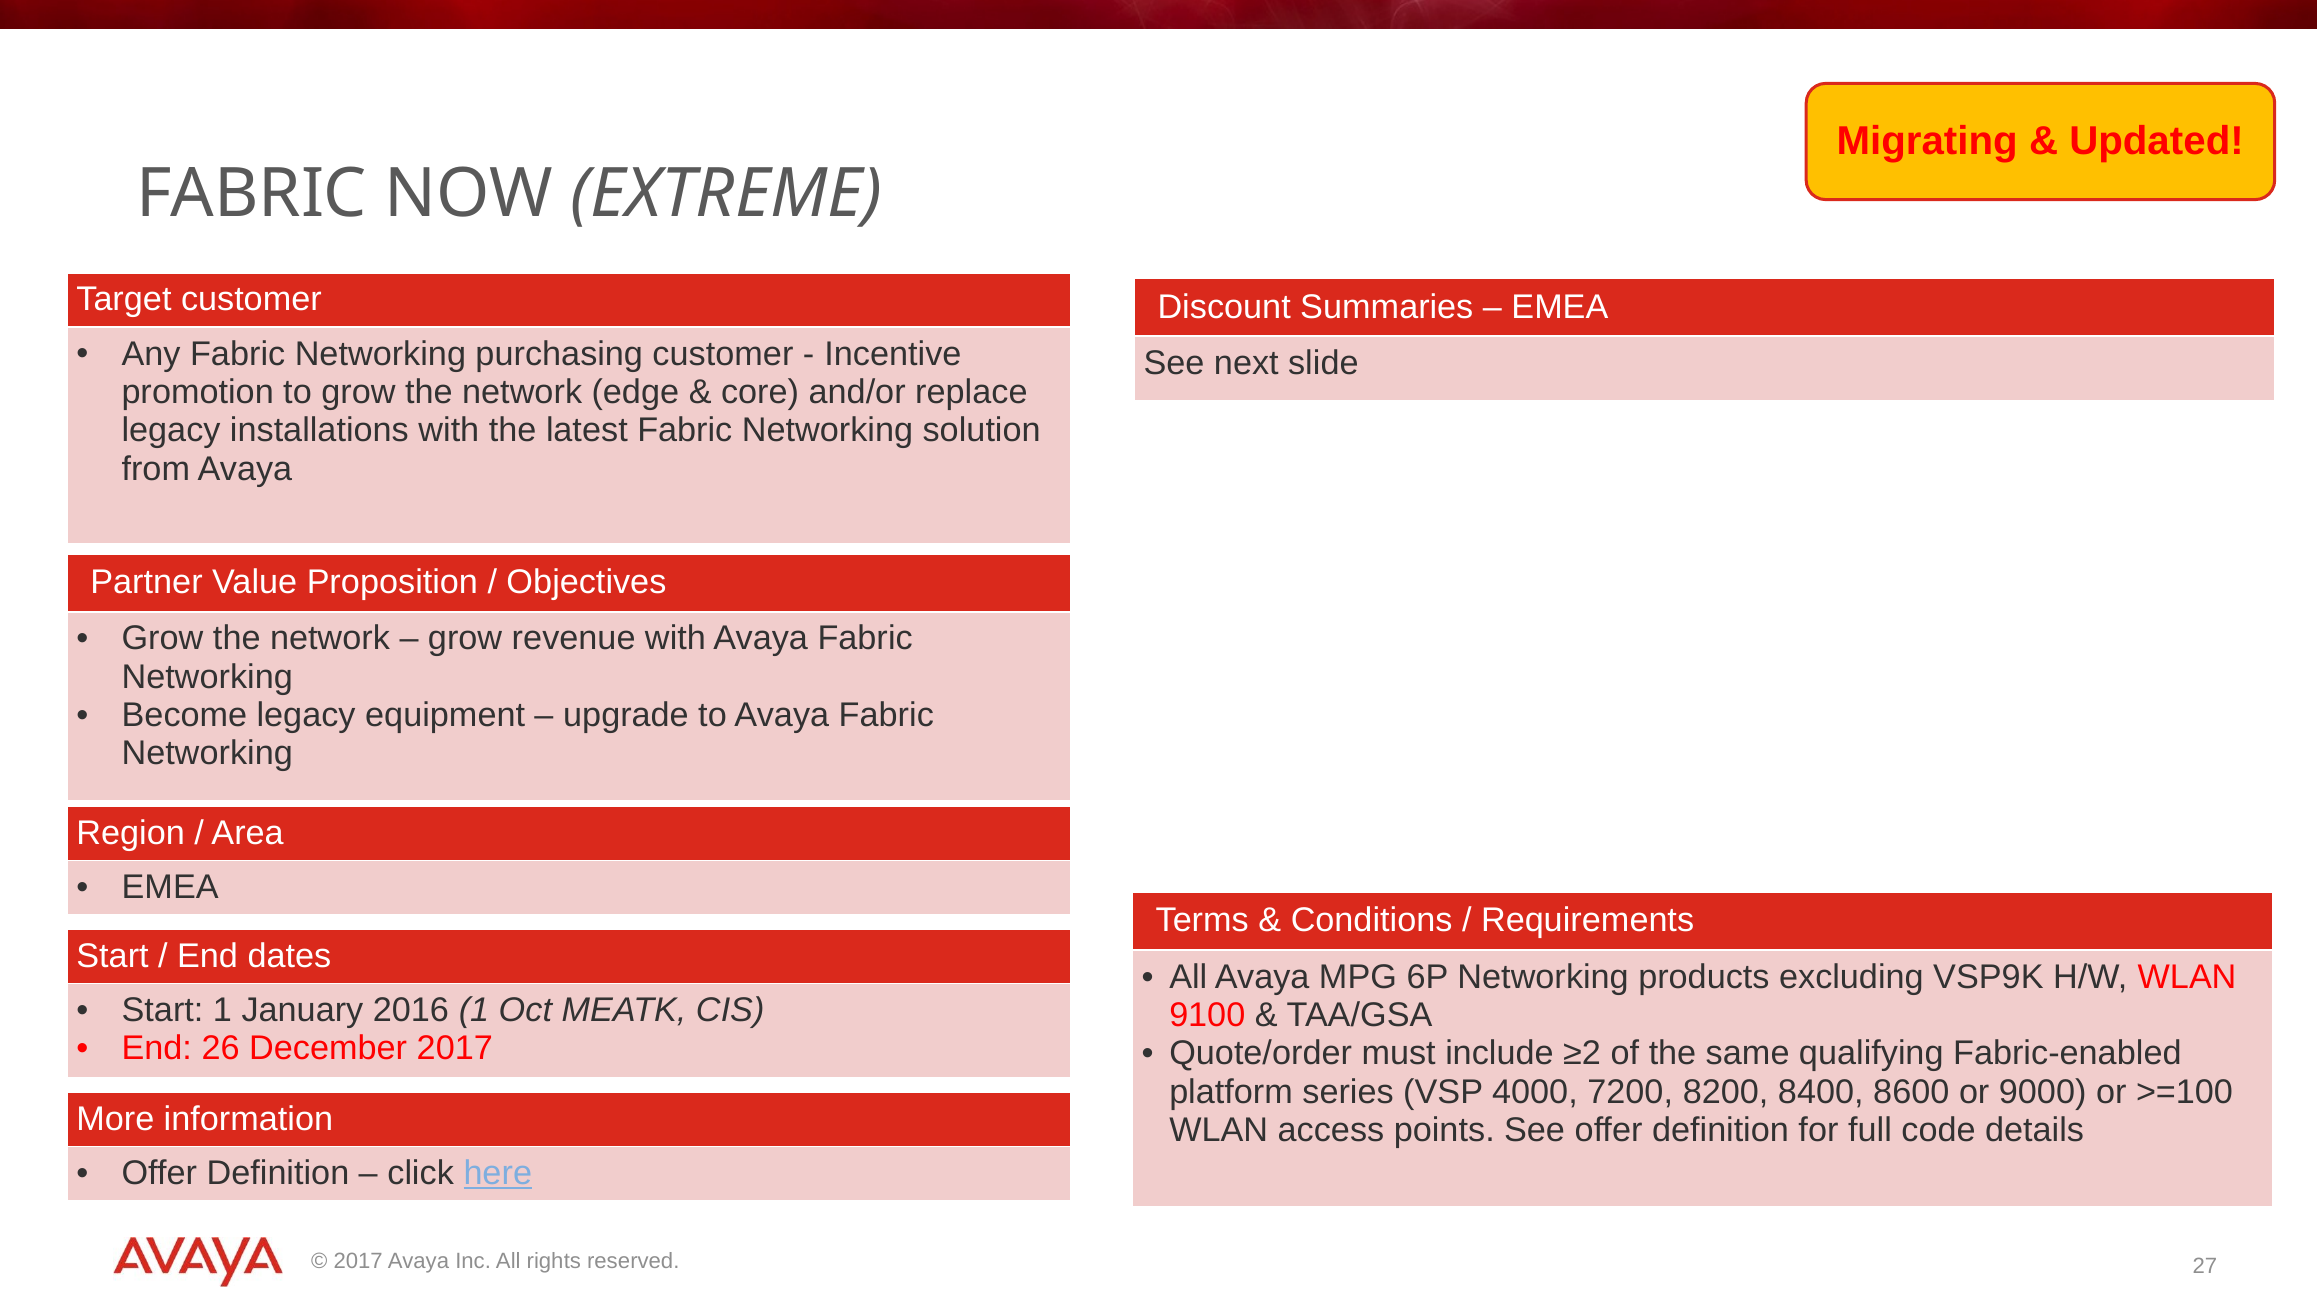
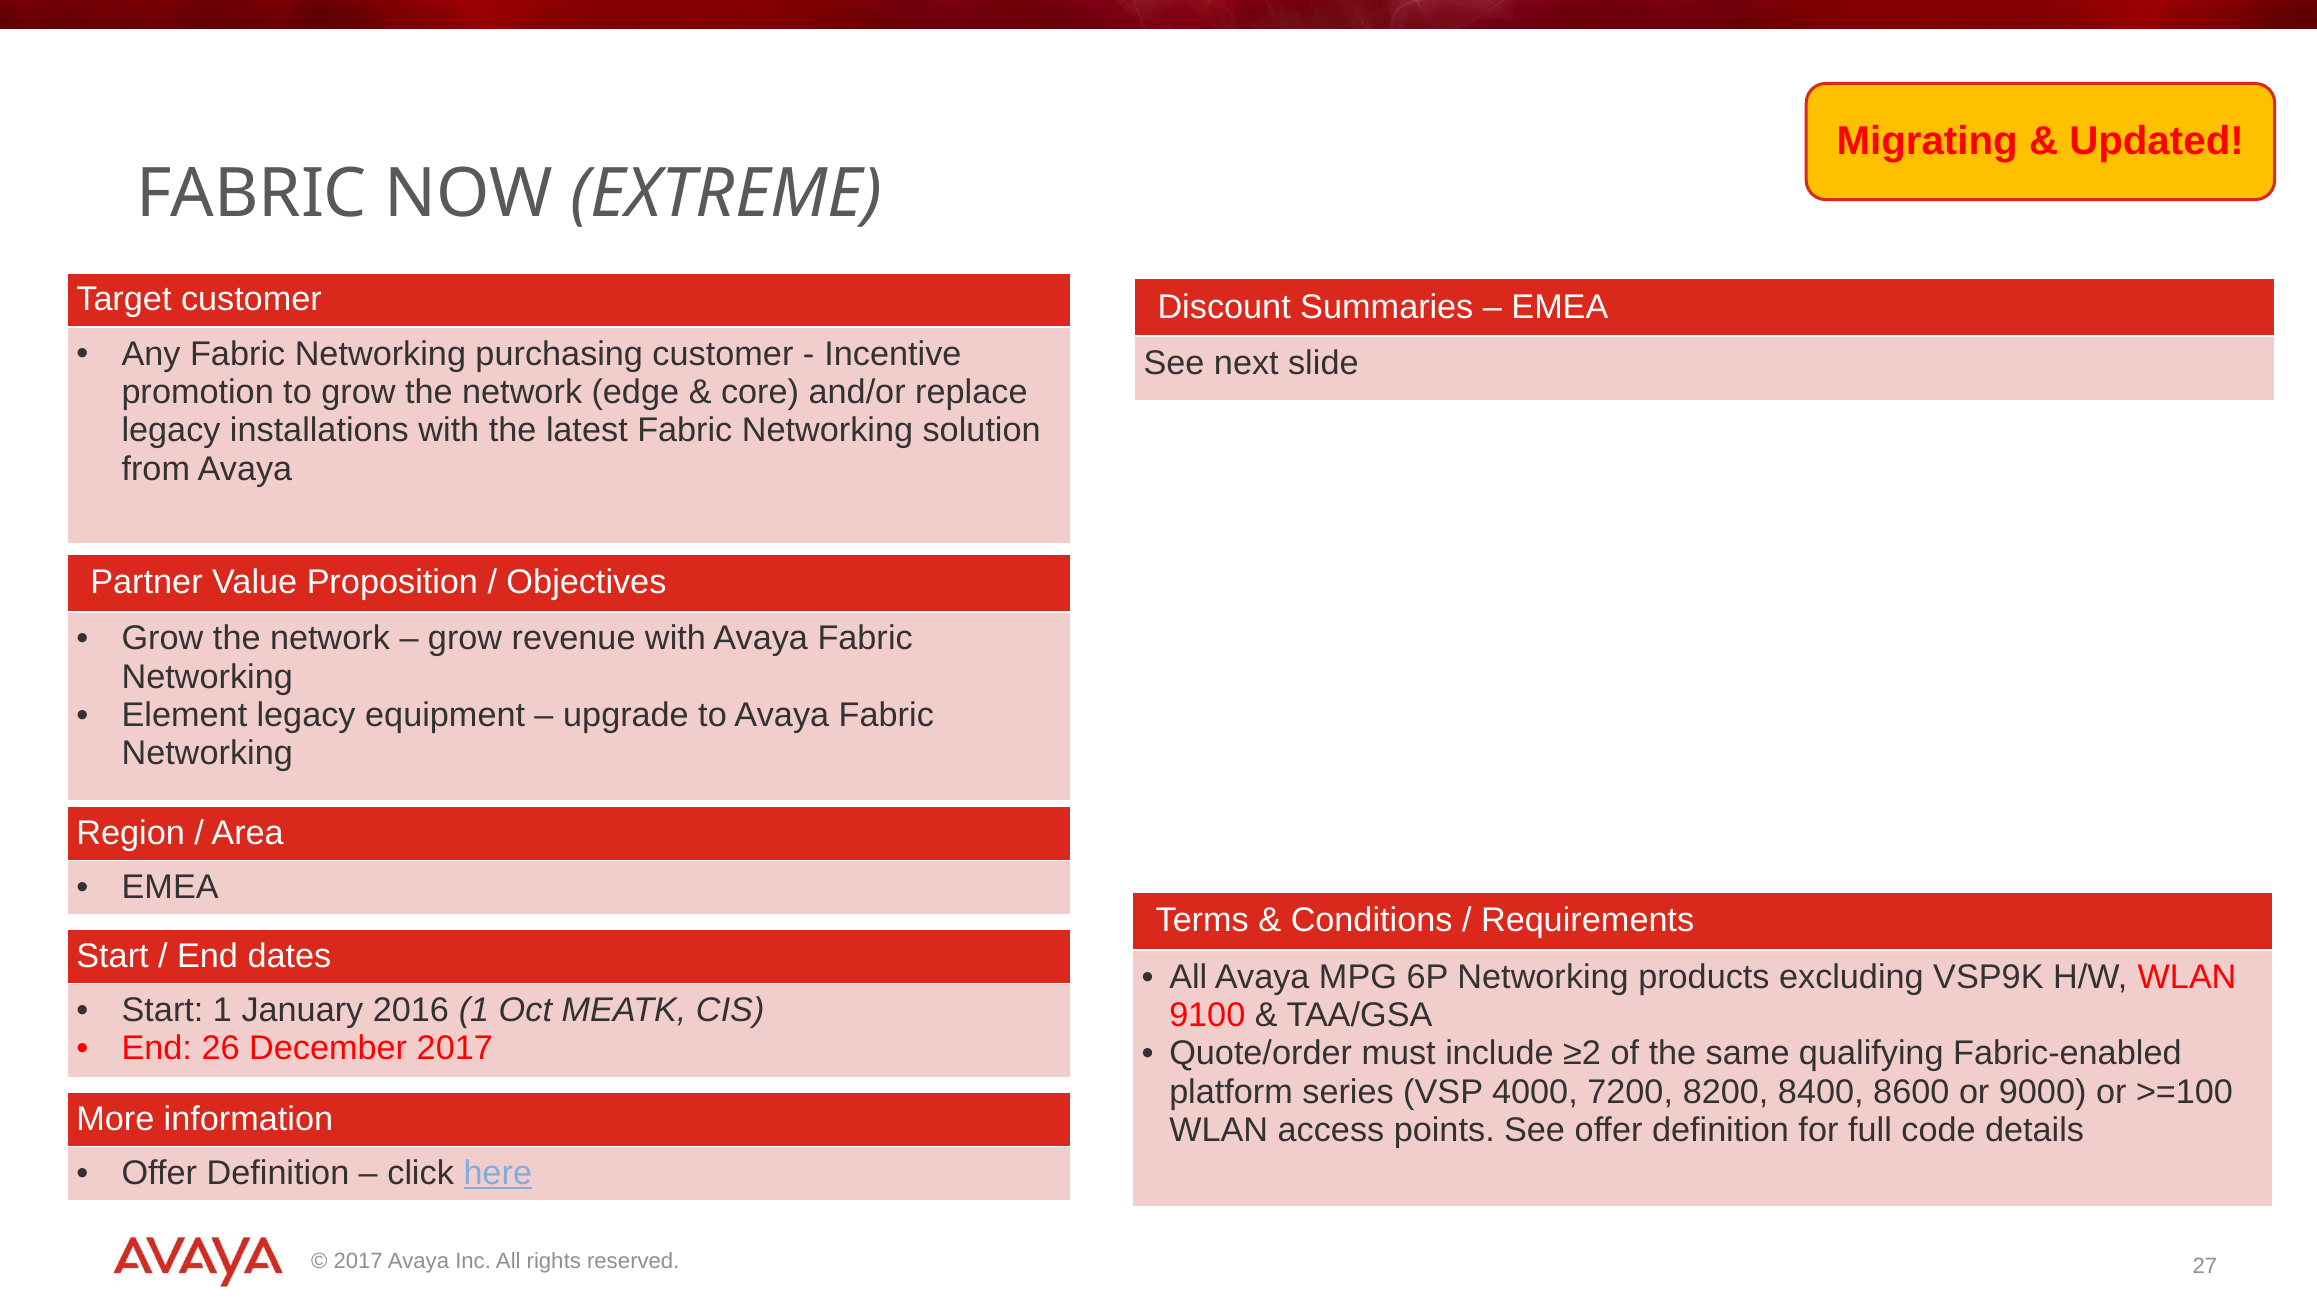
Become: Become -> Element (184, 715)
